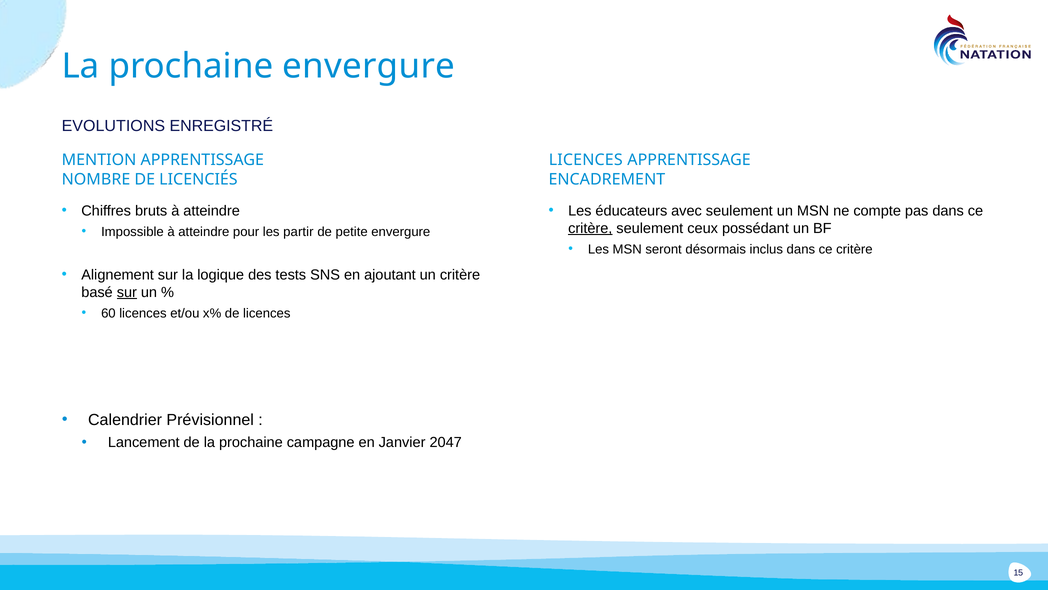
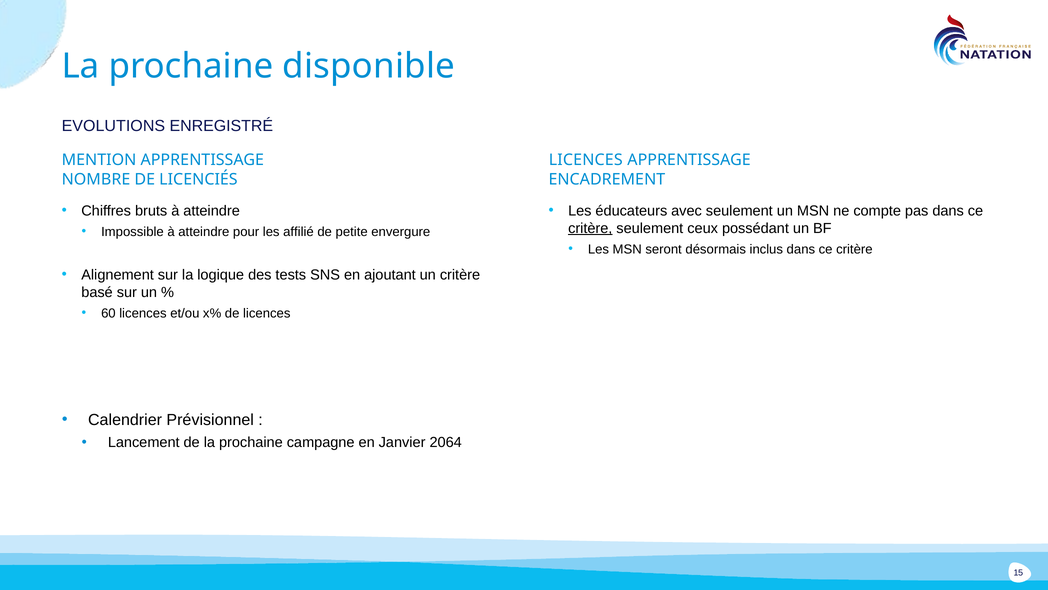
prochaine envergure: envergure -> disponible (369, 66)
partir: partir -> affilié (298, 232)
sur underline: present -> none (127, 292)
2047: 2047 -> 2064 (446, 442)
